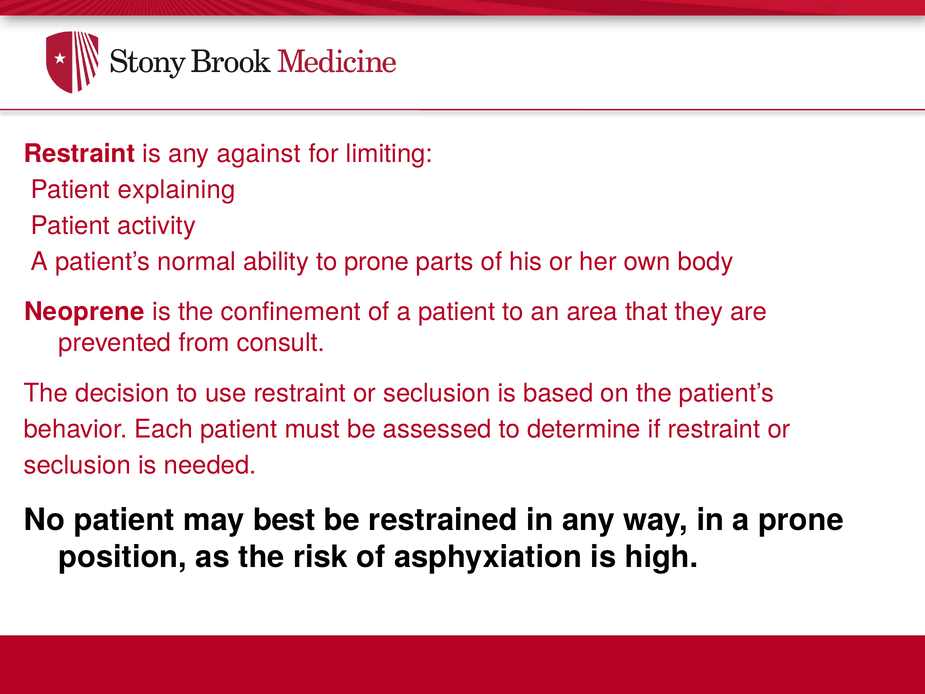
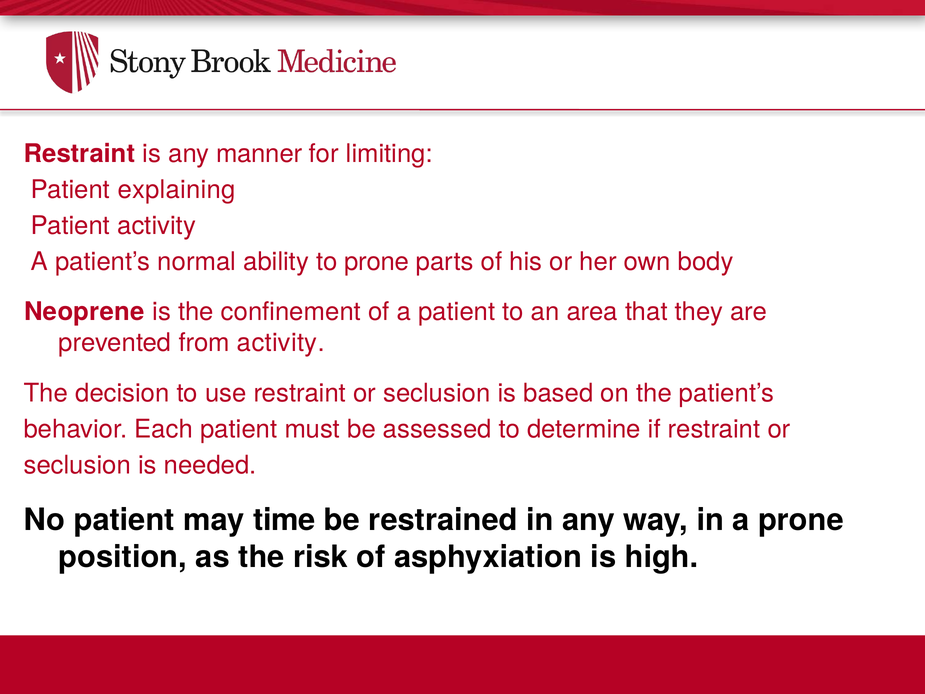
against: against -> manner (259, 154)
from consult: consult -> activity (281, 343)
best: best -> time (284, 520)
